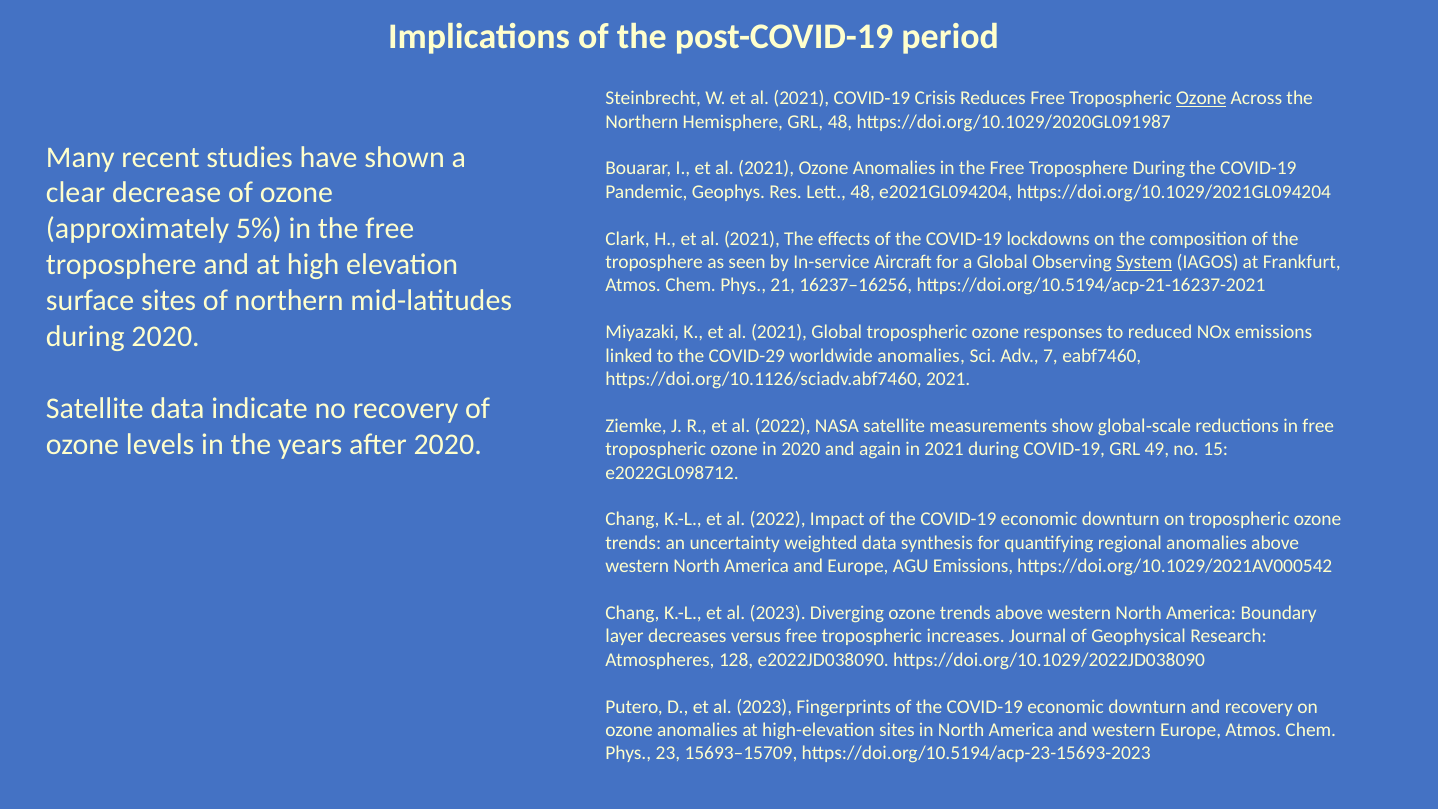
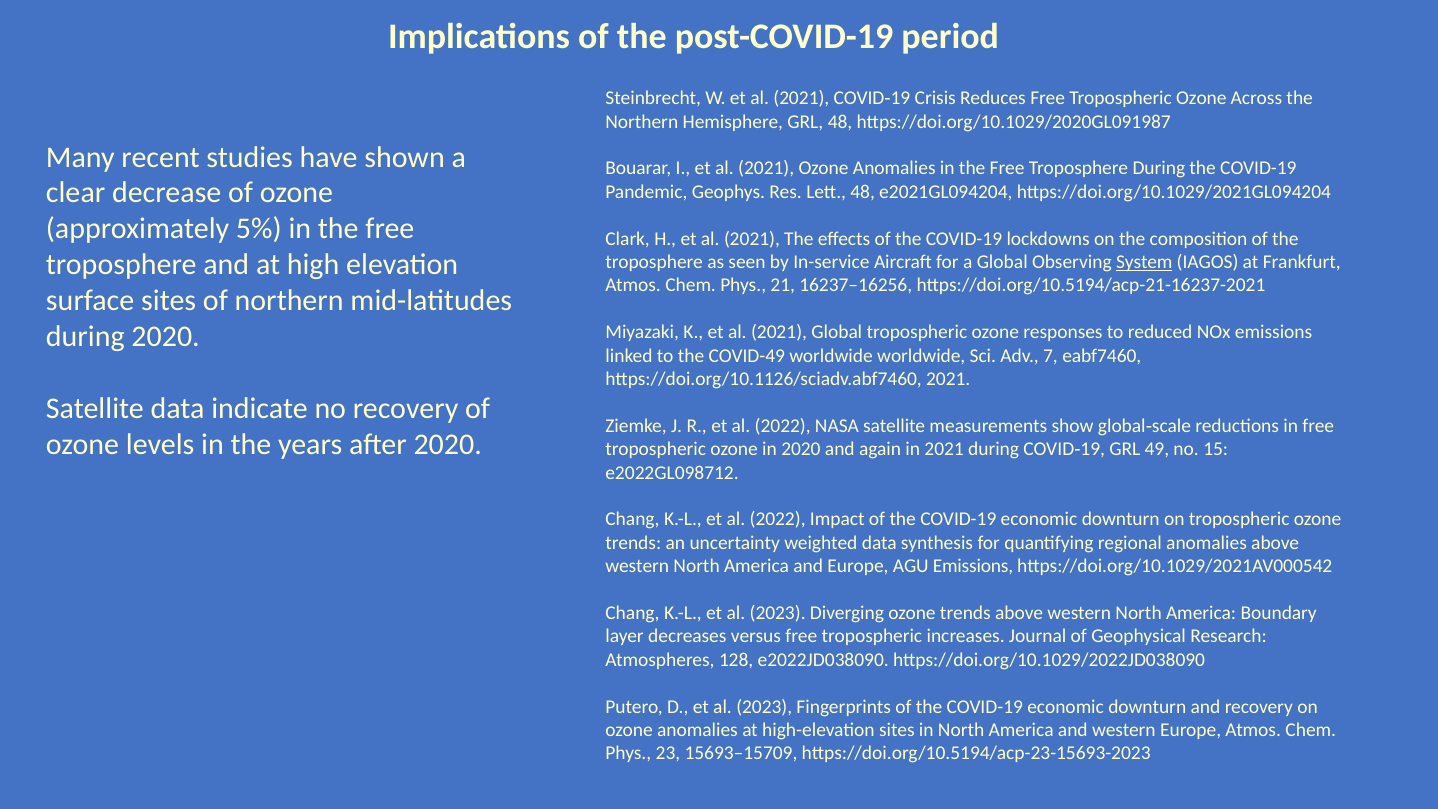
Ozone underline: present -> none (1201, 98)
COVID-29: COVID-29 -> COVID-49 (747, 356)
worldwide anomalies: anomalies -> worldwide (921, 356)
